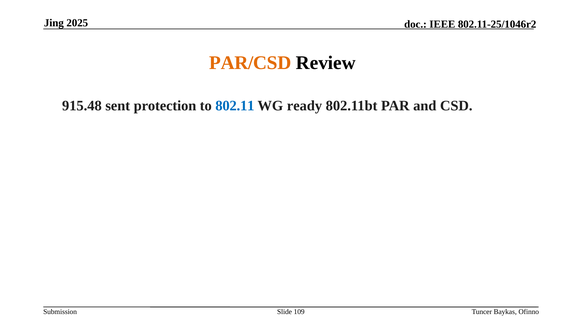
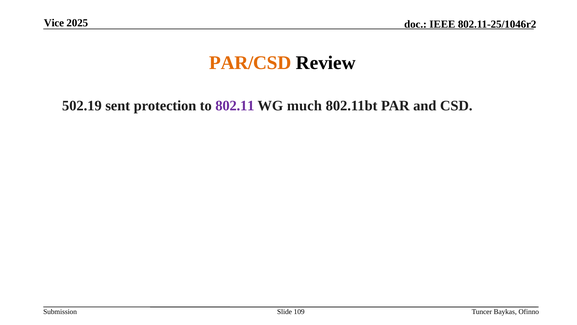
Jing: Jing -> Vice (54, 23)
915.48: 915.48 -> 502.19 (82, 106)
802.11 colour: blue -> purple (235, 106)
ready: ready -> much (304, 106)
